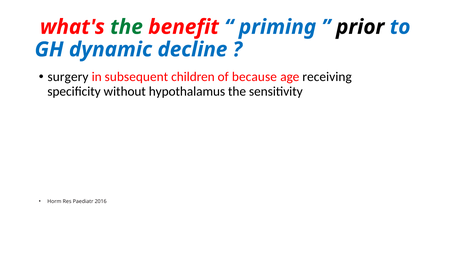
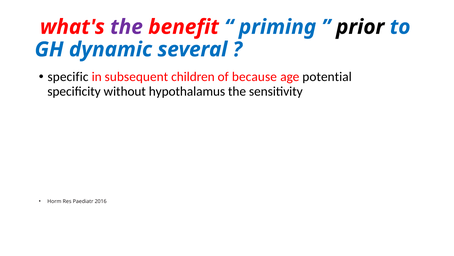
the colour: green -> purple (127, 27)
decline: decline -> several (192, 49)
surgery: surgery -> specific (68, 77)
receiving: receiving -> potential (327, 77)
